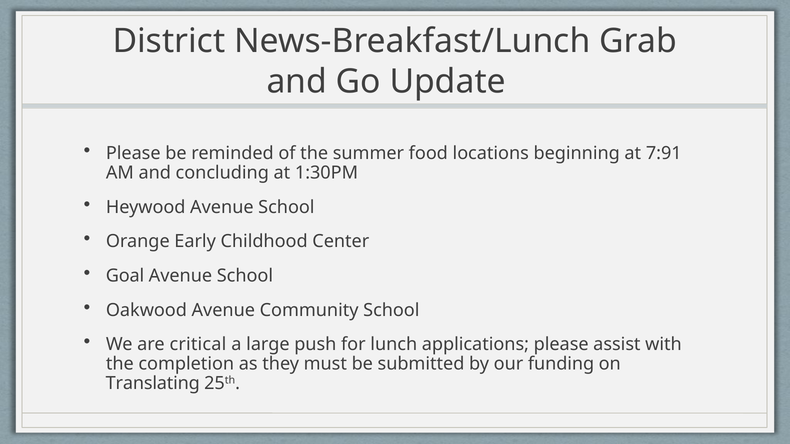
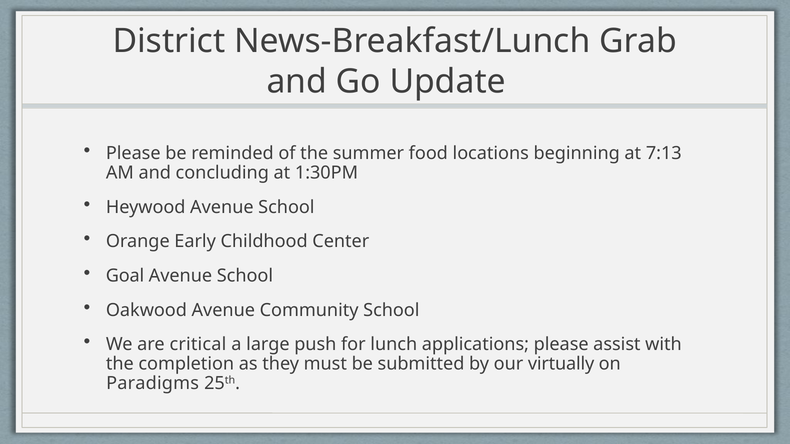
7:91: 7:91 -> 7:13 (664, 153)
funding: funding -> virtually (561, 364)
Translating: Translating -> Paradigms (153, 384)
